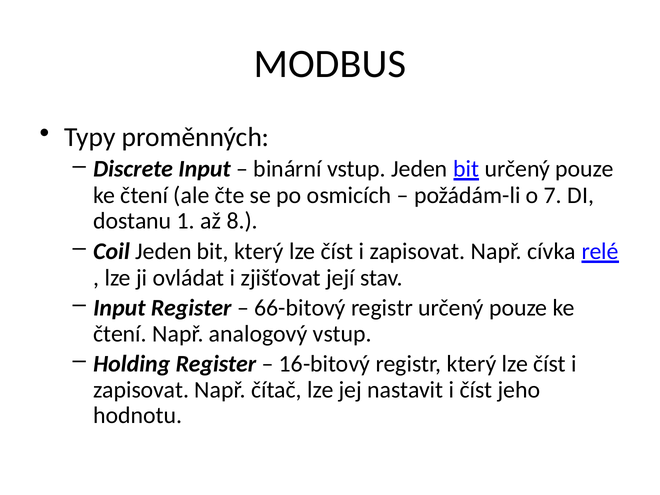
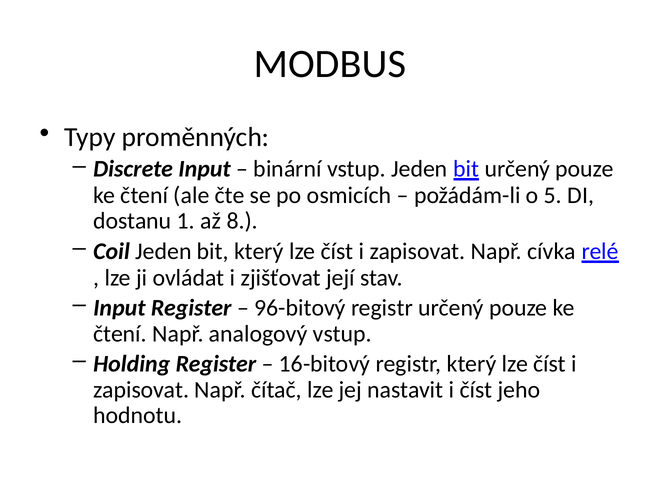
7: 7 -> 5 (553, 195)
66-bitový: 66-bitový -> 96-bitový (300, 308)
